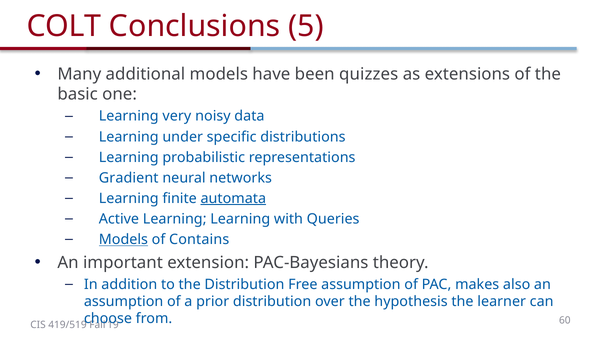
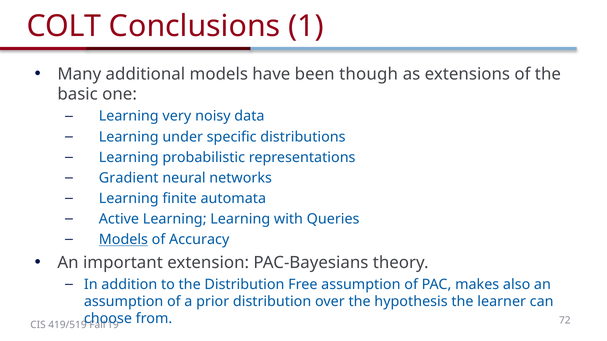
5: 5 -> 1 (306, 26)
quizzes: quizzes -> though (369, 74)
automata underline: present -> none (233, 199)
Contains: Contains -> Accuracy (199, 240)
60: 60 -> 72 (565, 321)
